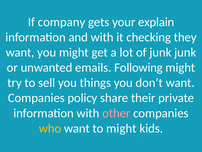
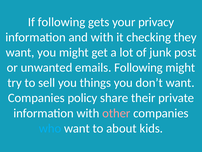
If company: company -> following (62, 22)
explain: explain -> privacy (156, 22)
junk junk: junk -> post (185, 52)
who colour: yellow -> light blue (50, 128)
to might: might -> about (121, 128)
